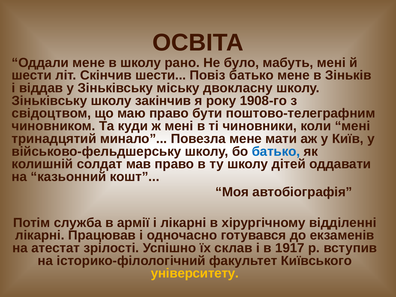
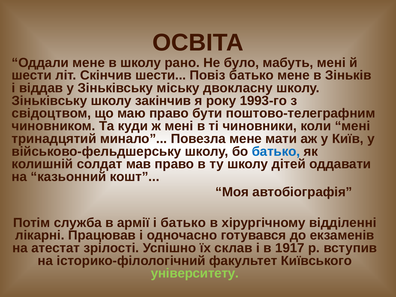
1908-го: 1908-го -> 1993-го (263, 101)
і лікарні: лікарні -> батько (183, 223)
університету colour: yellow -> light green (195, 273)
